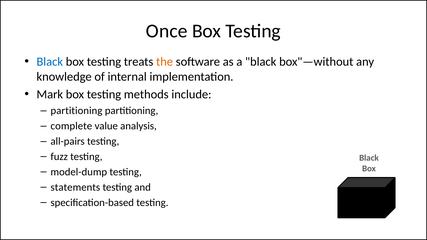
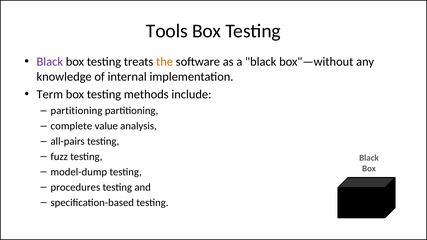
Once: Once -> Tools (167, 31)
Black colour: blue -> purple (50, 62)
Mark: Mark -> Term (50, 95)
statements: statements -> procedures (75, 187)
